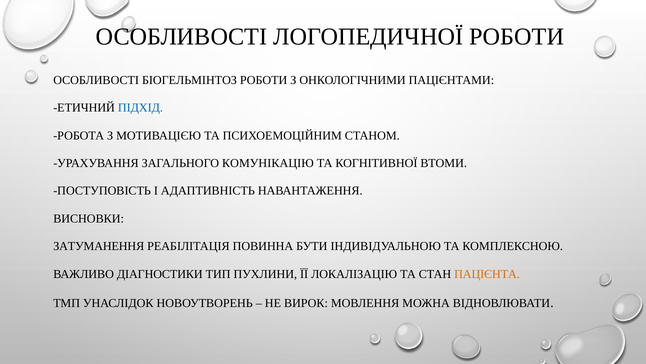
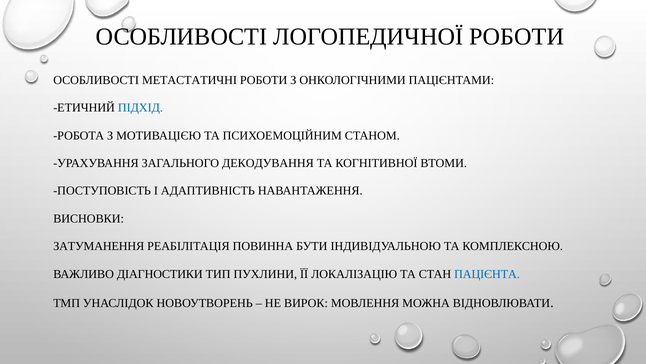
БІОГЕЛЬМІНТОЗ: БІОГЕЛЬМІНТОЗ -> МЕТАСТАТИЧНІ (189, 80)
КОМУНІКАЦІЮ: КОМУНІКАЦІЮ -> ДЕКОДУВАННЯ (268, 163)
ПАЦІЄНТА colour: orange -> blue (487, 274)
